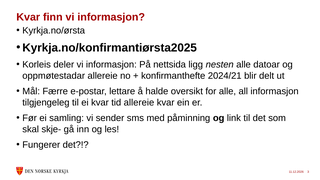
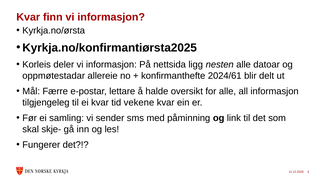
2024/21: 2024/21 -> 2024/61 (225, 76)
tid allereie: allereie -> vekene (139, 102)
